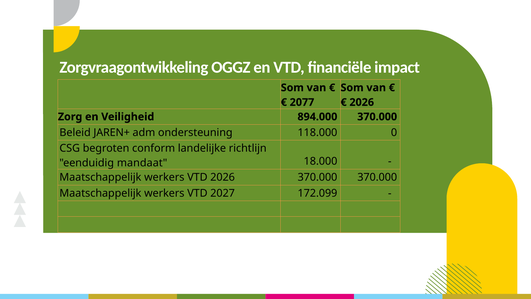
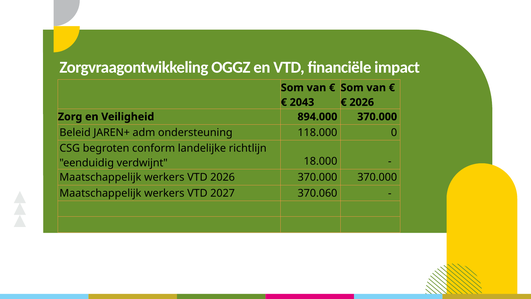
2077: 2077 -> 2043 (302, 102)
mandaat: mandaat -> verdwijnt (142, 163)
172.099: 172.099 -> 370.060 (317, 193)
